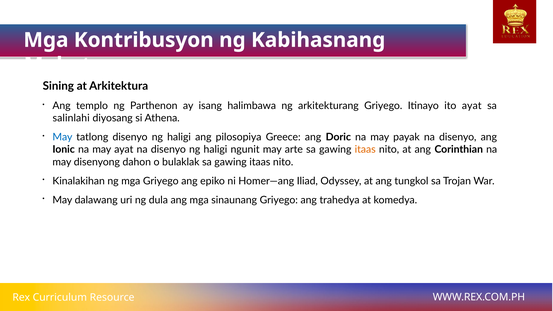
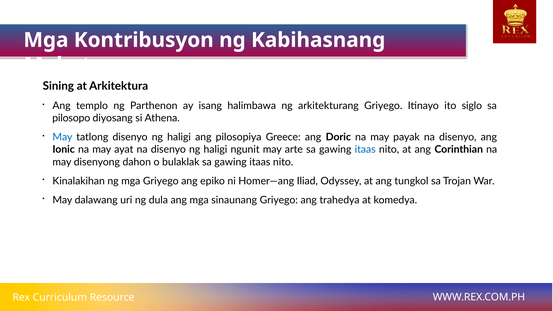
ito ayat: ayat -> siglo (472, 106)
salinlahi: salinlahi -> pilosopo (71, 118)
itaas colour: orange -> blue (365, 150)
